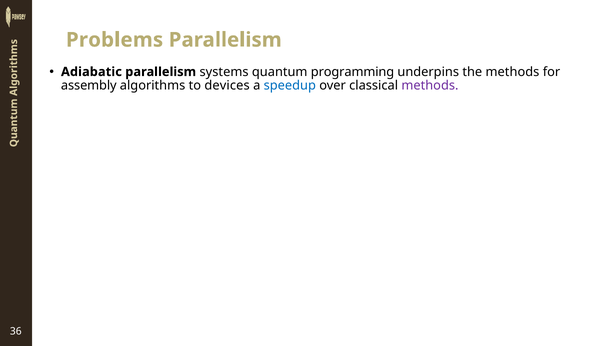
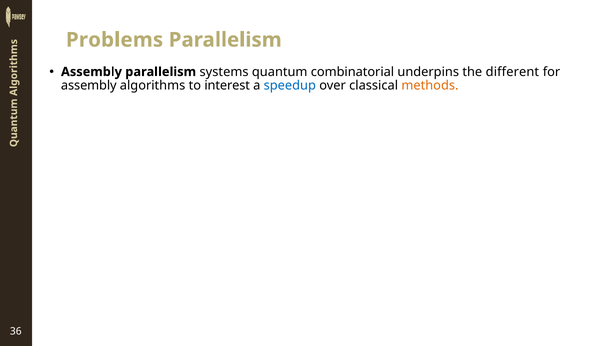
Adiabatic: Adiabatic -> Assembly (91, 72)
programming: programming -> combinatorial (352, 72)
the methods: methods -> different (512, 72)
devices: devices -> interest (227, 86)
methods colour: purple -> orange (430, 86)
